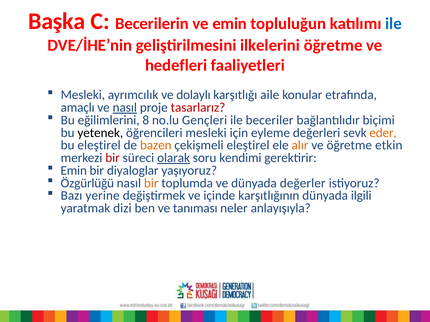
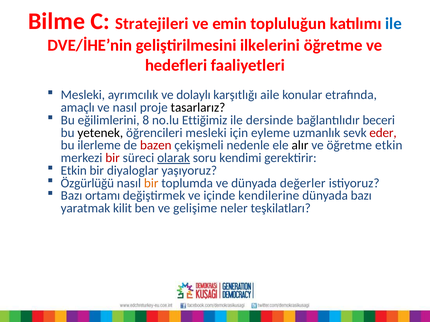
Başka: Başka -> Bilme (57, 21)
Becerilerin: Becerilerin -> Stratejileri (152, 24)
nasıl underline: present -> none (125, 108)
tasarlarız colour: red -> black (198, 108)
Gençleri: Gençleri -> Ettiğimiz (205, 120)
beceriler: beceriler -> dersinde (270, 120)
biçimi: biçimi -> beceri (379, 120)
değerleri: değerleri -> uzmanlık (317, 133)
eder colour: orange -> red (383, 133)
bu eleştirel: eleştirel -> ilerleme (99, 146)
bazen colour: orange -> red (156, 146)
çekişmeli eleştirel: eleştirel -> nedenle (248, 146)
alır colour: orange -> black (300, 146)
Emin: Emin -> Etkin (74, 171)
yerine: yerine -> ortamı (103, 196)
karşıtlığının: karşıtlığının -> kendilerine (269, 196)
dünyada ilgili: ilgili -> bazı (361, 196)
dizi: dizi -> kilit (123, 209)
tanıması: tanıması -> gelişime (195, 209)
anlayışıyla: anlayışıyla -> teşkilatları (281, 209)
